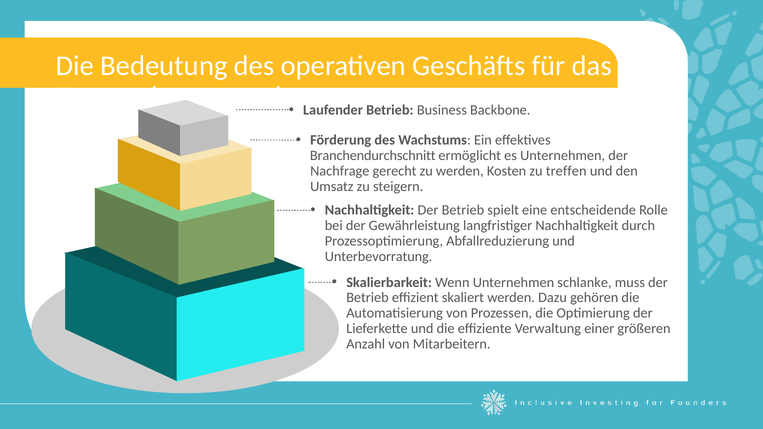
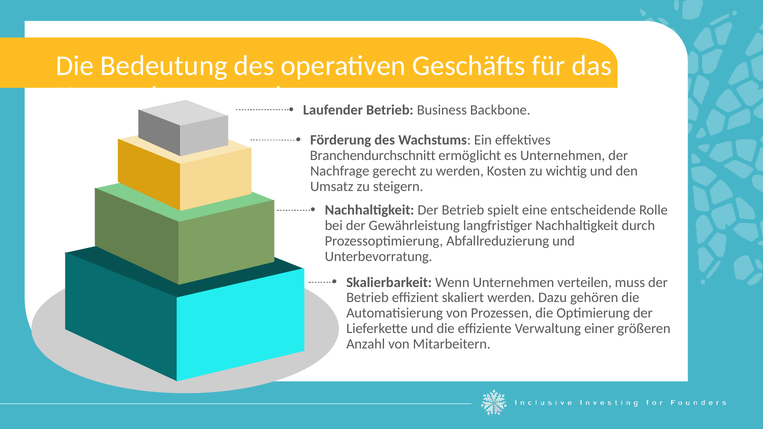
treffen: treffen -> wichtig (566, 171)
schlanke: schlanke -> verteilen (585, 282)
